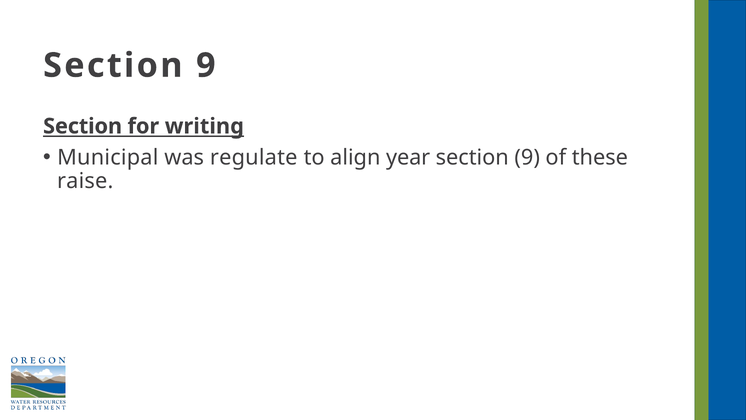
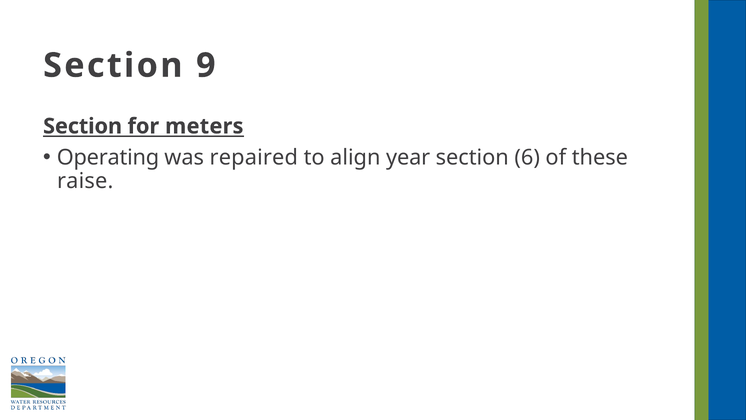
writing: writing -> meters (204, 126)
Municipal: Municipal -> Operating (108, 157)
regulate: regulate -> repaired (254, 157)
9: 9 -> 6 (527, 157)
